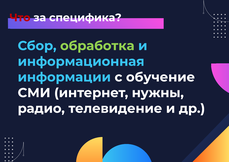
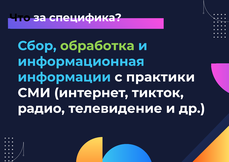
Что colour: red -> black (20, 18)
обучение: обучение -> практики (160, 77)
нужны: нужны -> тикток (158, 93)
